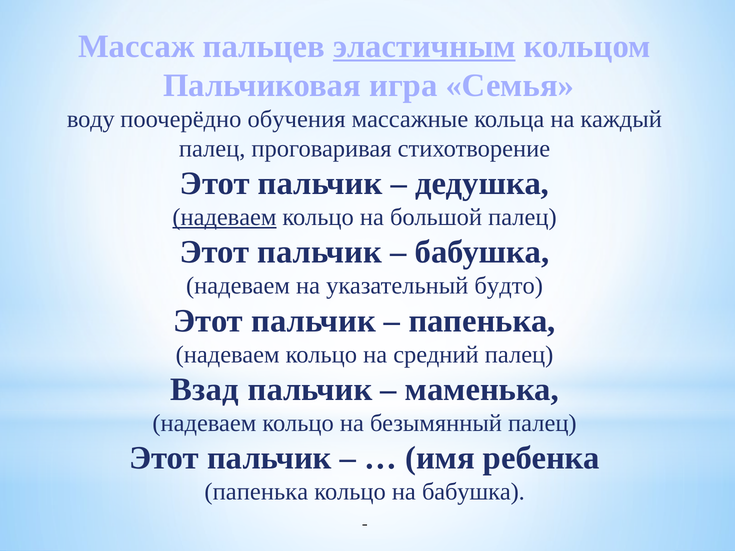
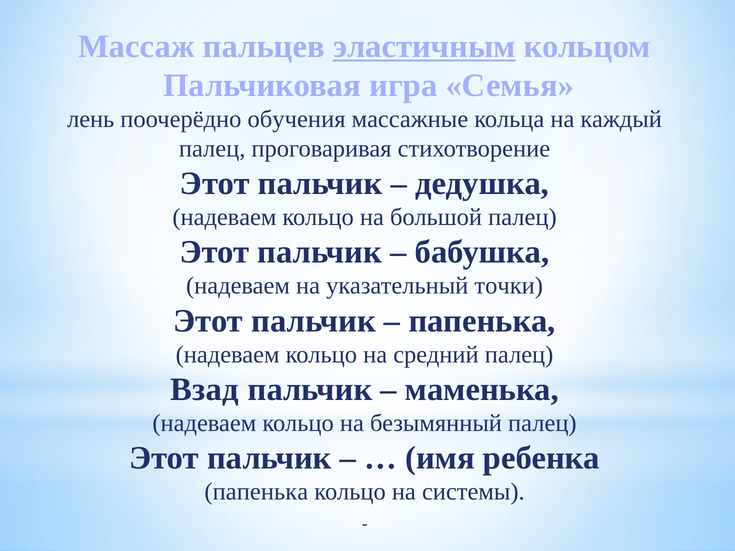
воду: воду -> лень (91, 119)
надеваем underline: present -> none (224, 217)
будто: будто -> точки (509, 286)
на бабушка: бабушка -> системы (473, 492)
